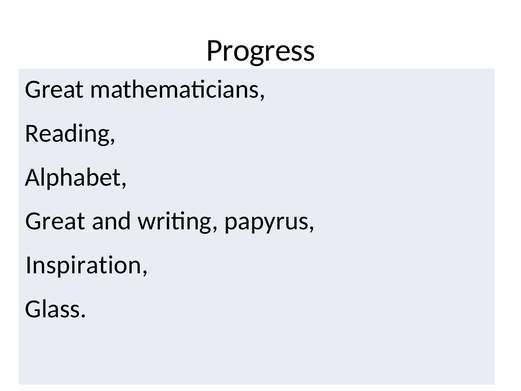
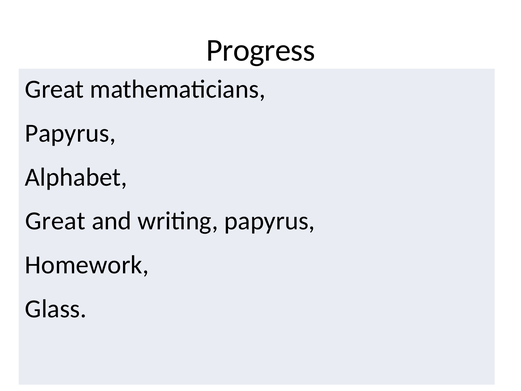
Reading: Reading -> Papyrus (70, 133)
Inspiration: Inspiration -> Homework (87, 265)
